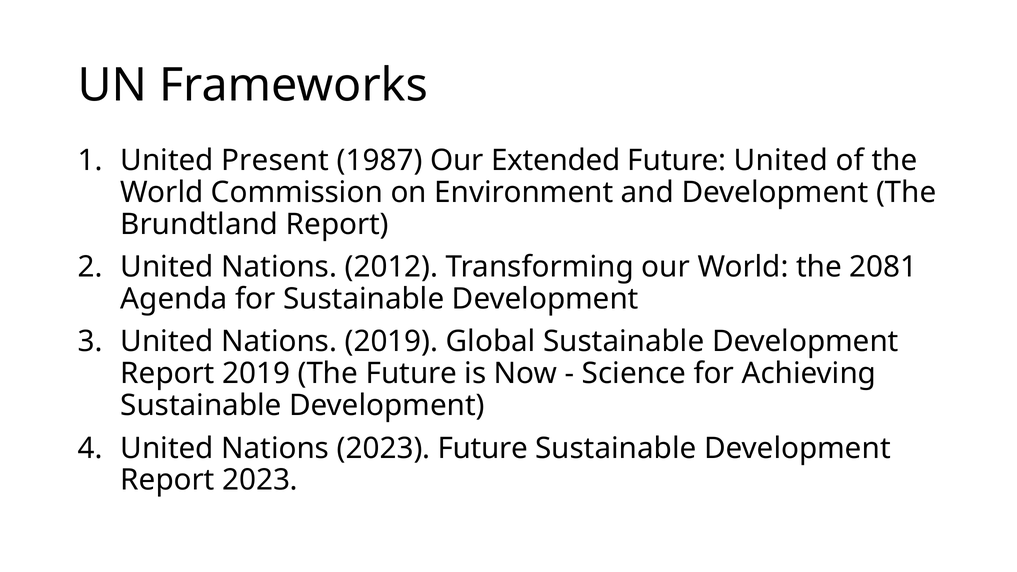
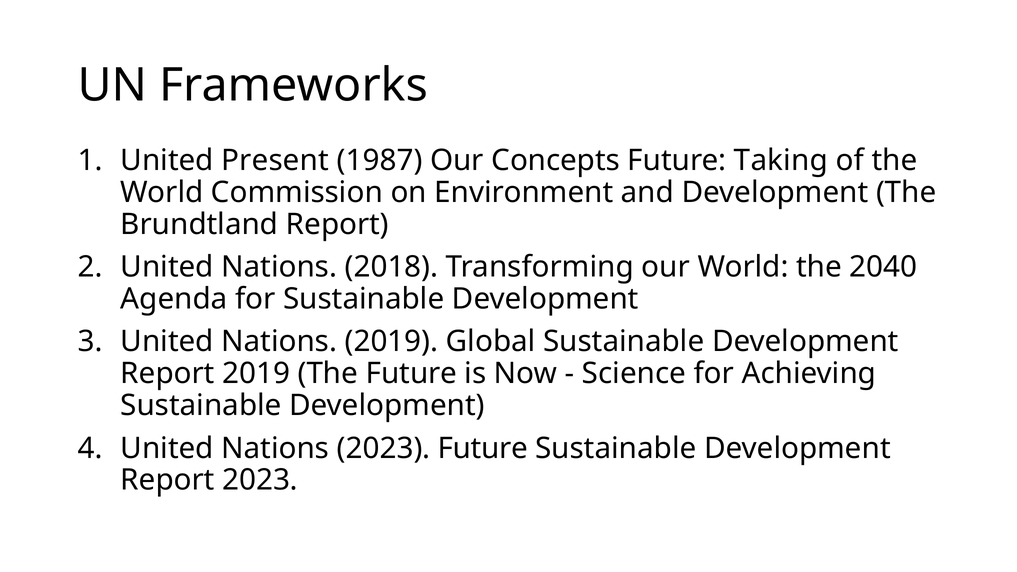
Extended: Extended -> Concepts (556, 161)
Future United: United -> Taking (781, 161)
2012: 2012 -> 2018 (392, 267)
2081: 2081 -> 2040 (883, 267)
